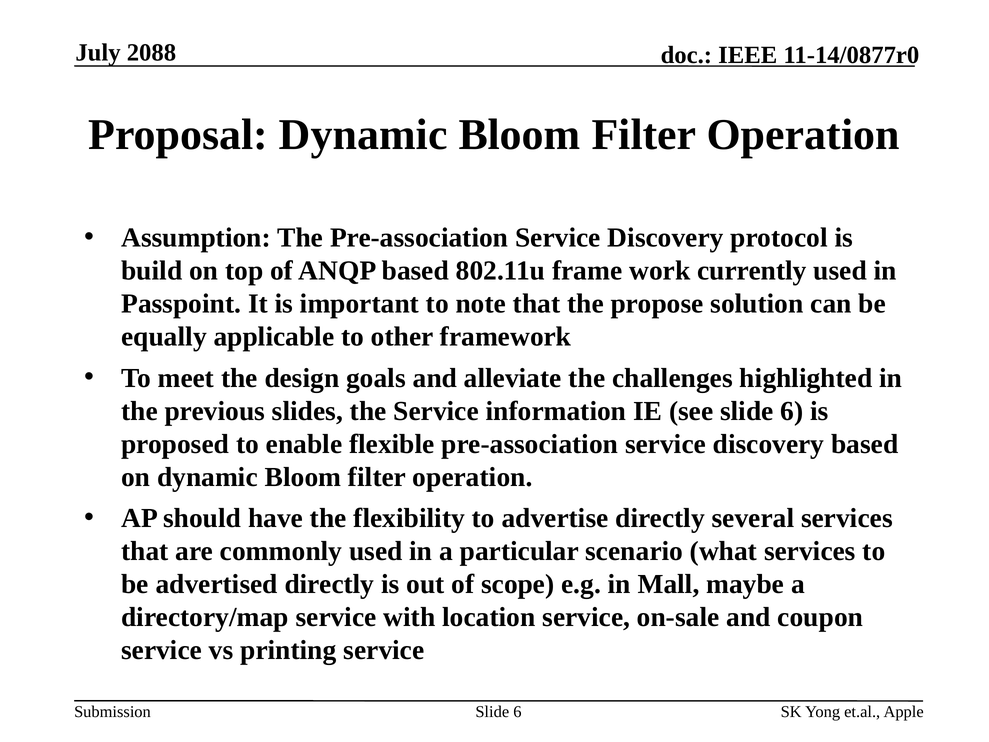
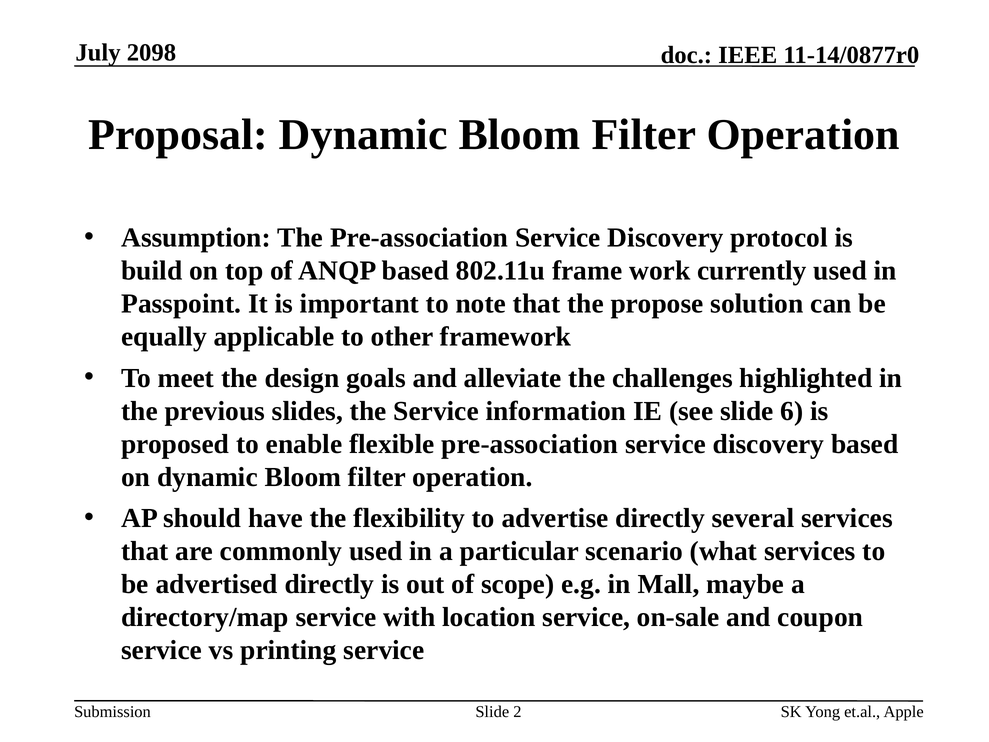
2088: 2088 -> 2098 (151, 52)
6: 6 -> 2 (517, 711)
